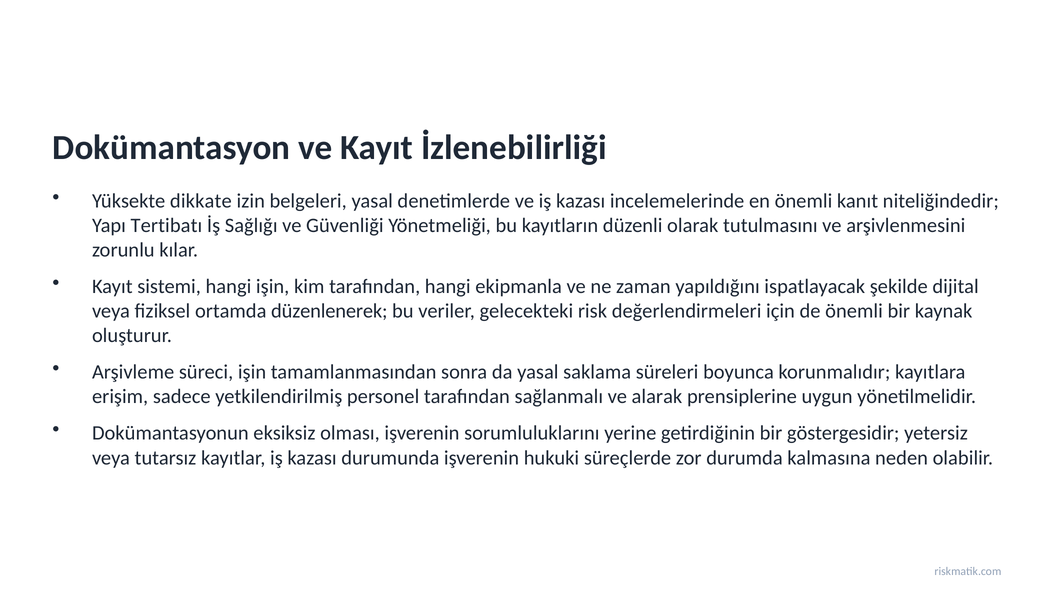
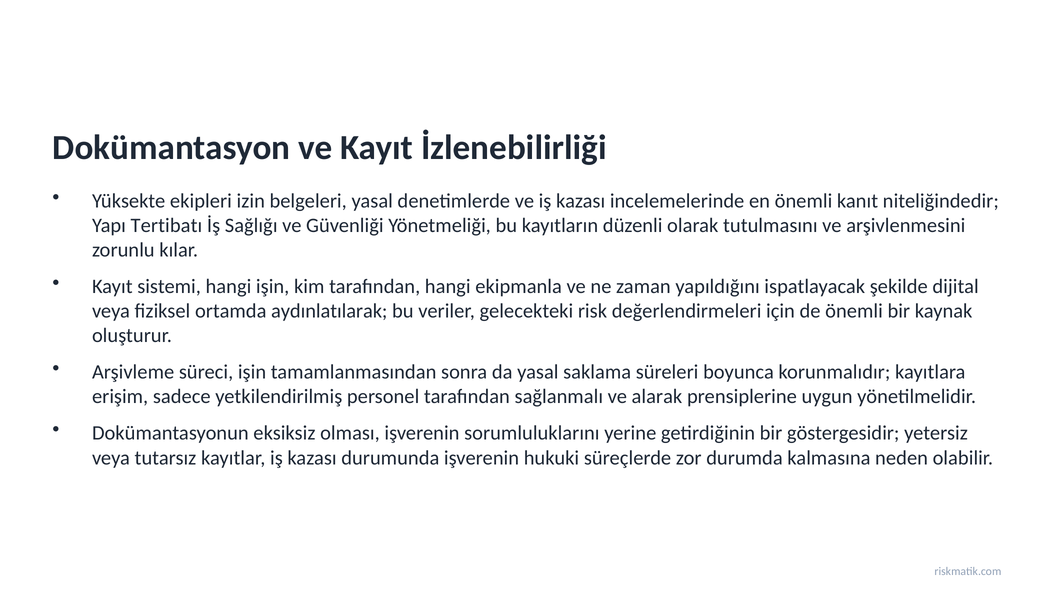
dikkate: dikkate -> ekipleri (201, 201)
düzenlenerek: düzenlenerek -> aydınlatılarak (329, 311)
